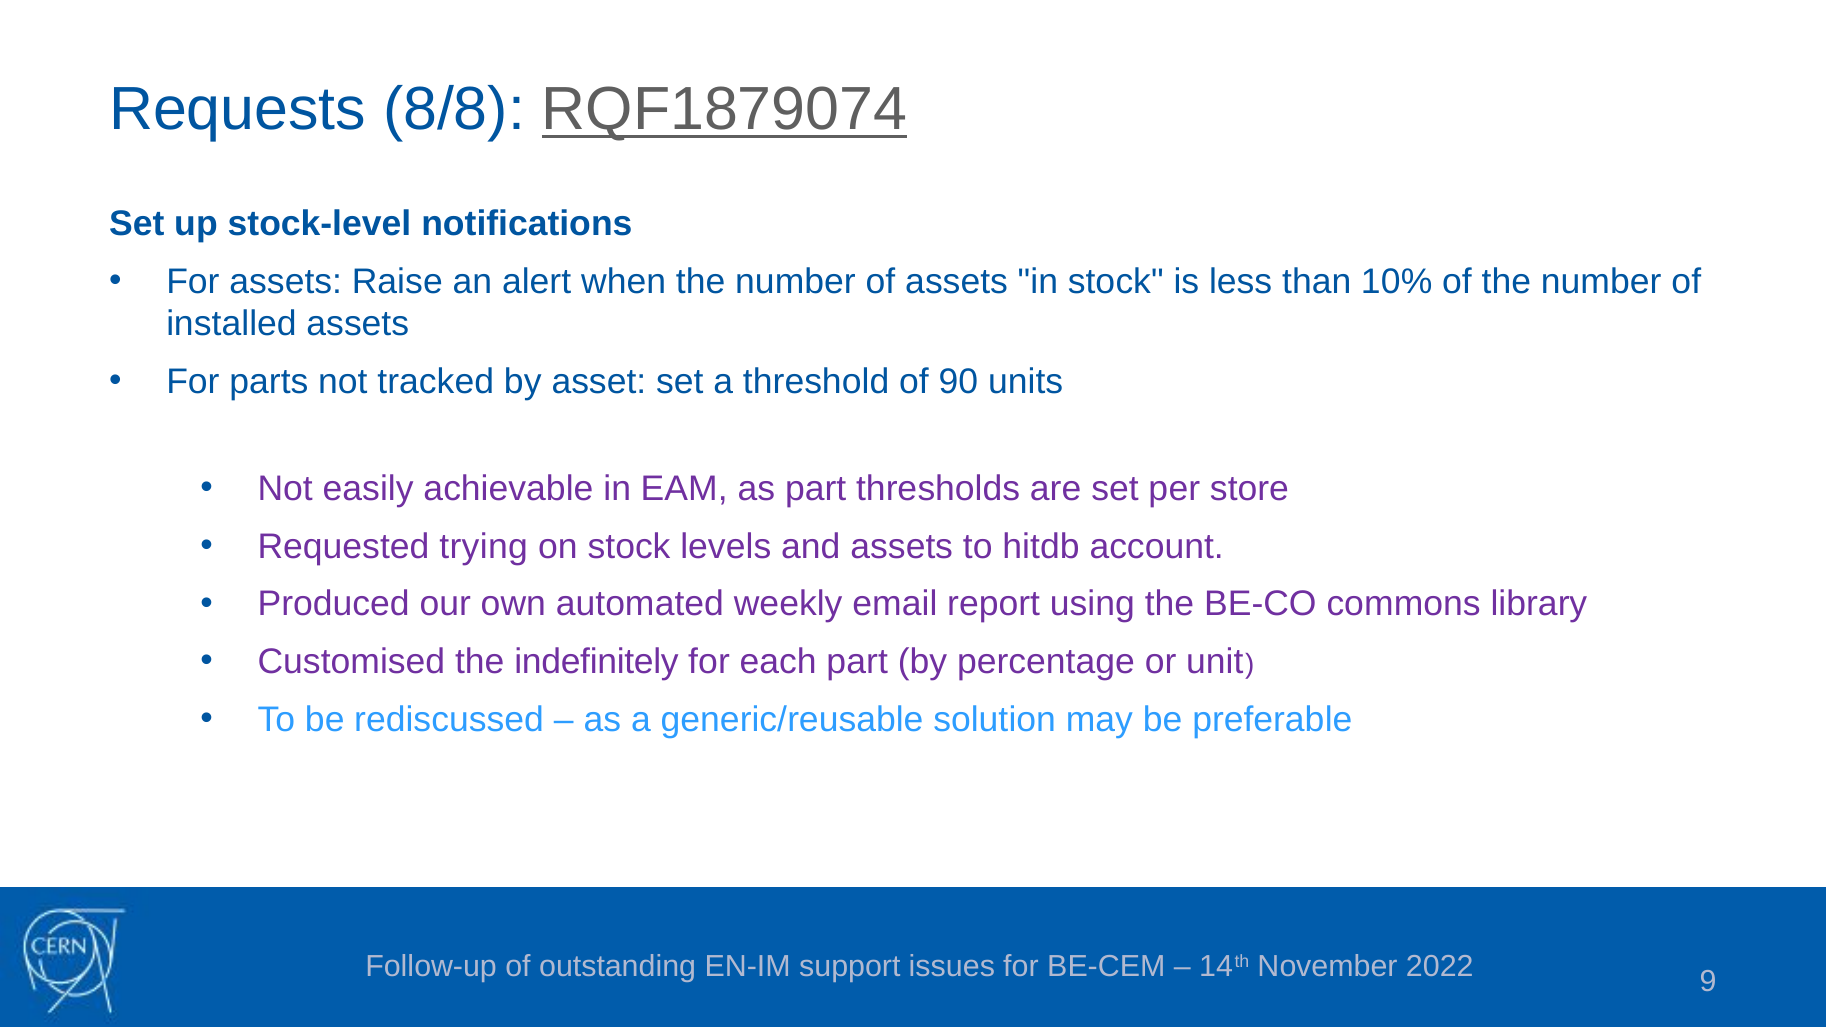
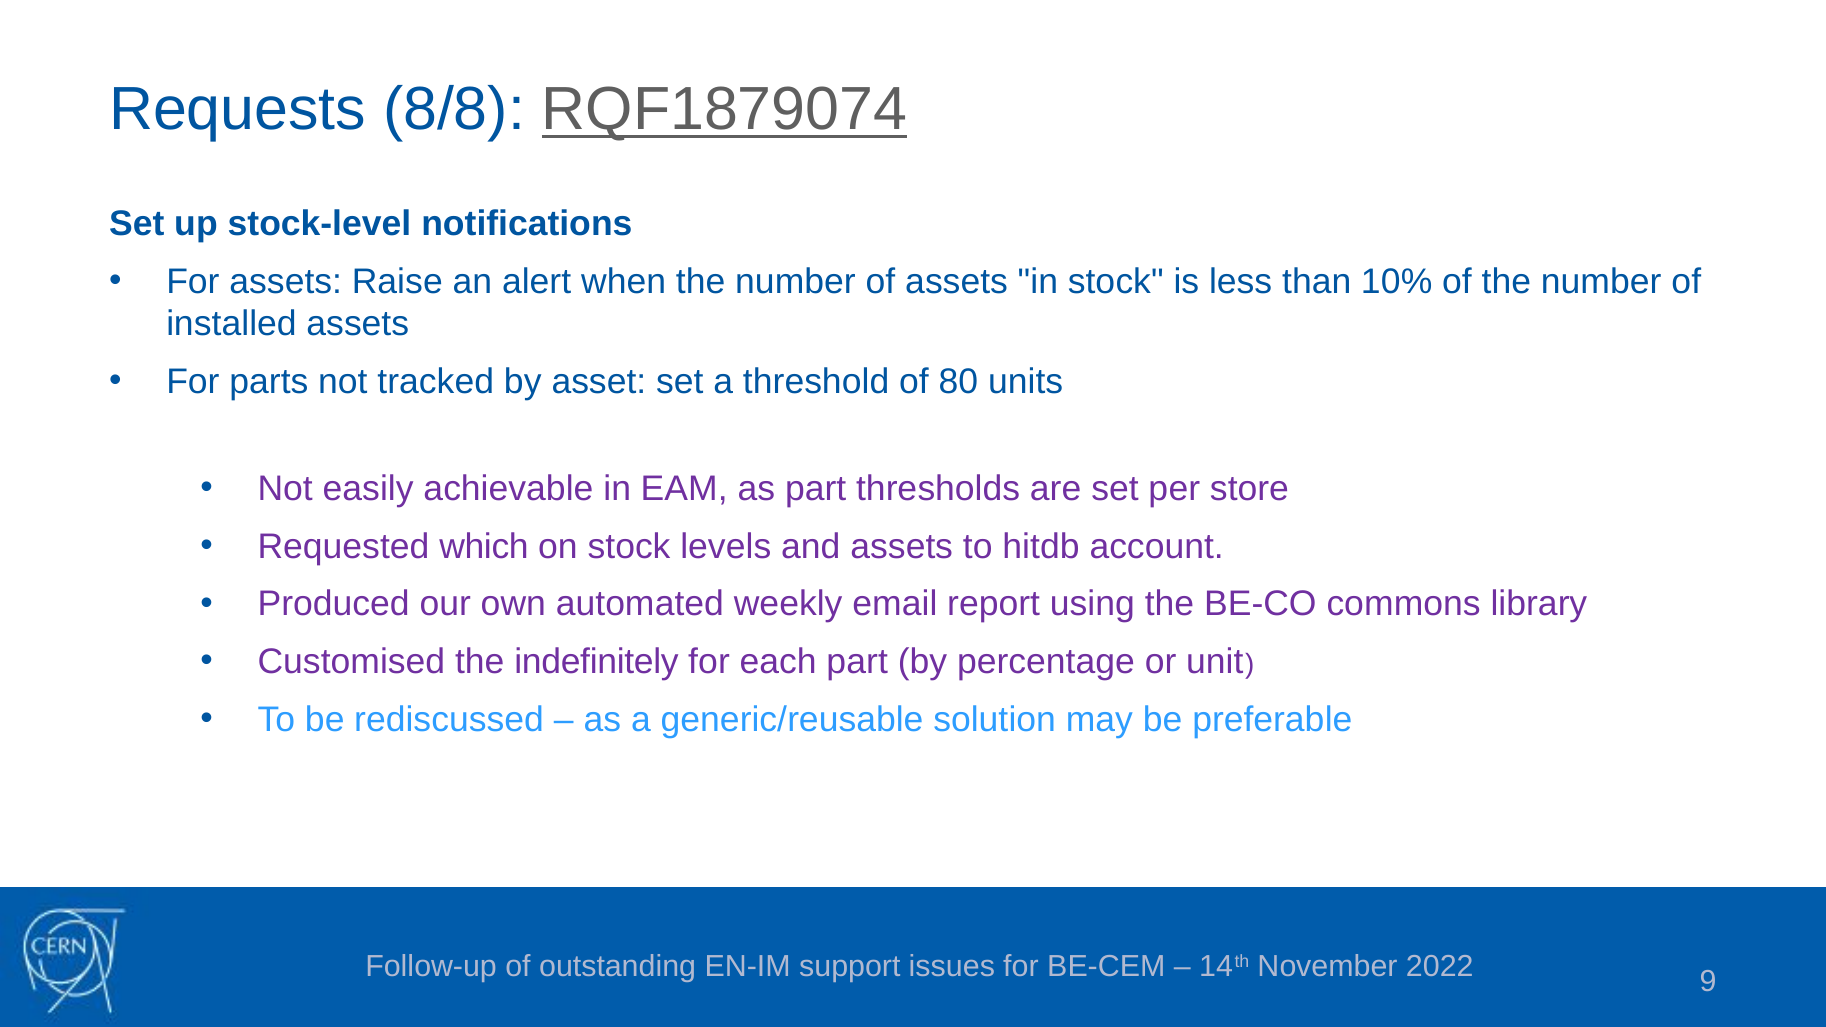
90: 90 -> 80 (958, 382)
trying: trying -> which (484, 547)
